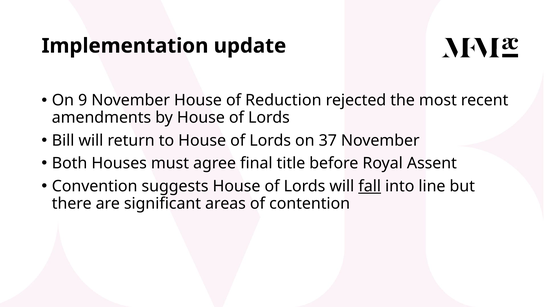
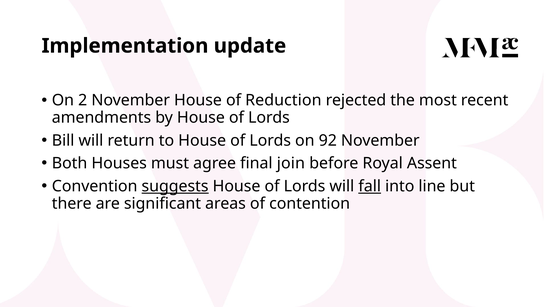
9: 9 -> 2 (83, 100)
37: 37 -> 92 (328, 141)
title: title -> join (291, 163)
suggests underline: none -> present (175, 186)
